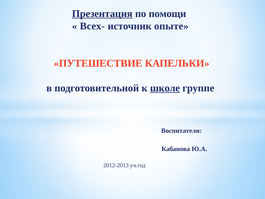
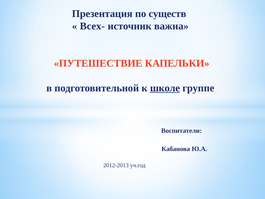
Презентация underline: present -> none (102, 14)
помощи: помощи -> существ (167, 14)
опыте: опыте -> важна (171, 26)
